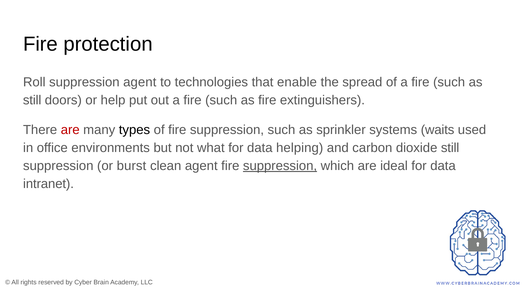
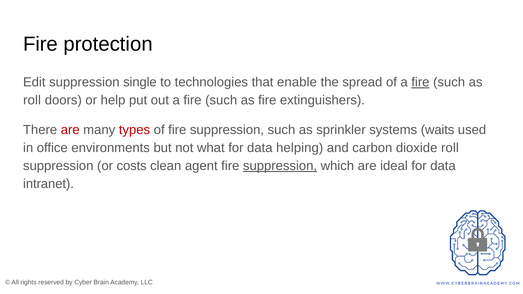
Roll: Roll -> Edit (34, 82)
suppression agent: agent -> single (140, 82)
fire underline: none -> present (420, 82)
still: still -> roll (32, 100)
types colour: black -> red (134, 130)
dioxide still: still -> roll (450, 148)
burst: burst -> costs (132, 166)
